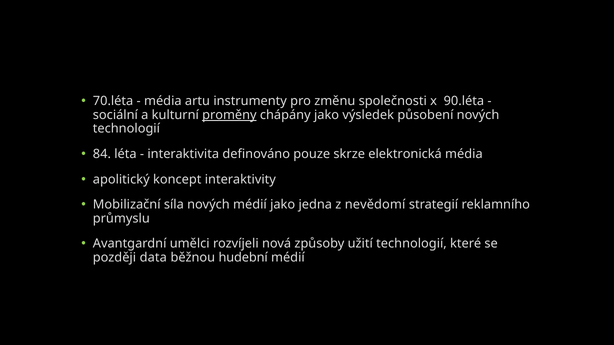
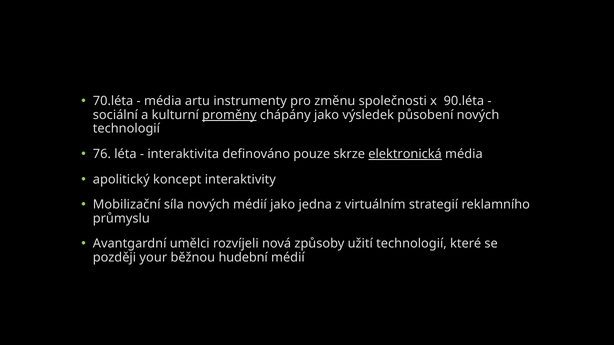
84: 84 -> 76 (102, 154)
elektronická underline: none -> present (405, 154)
nevědomí: nevědomí -> virtuálním (375, 205)
data: data -> your (153, 258)
